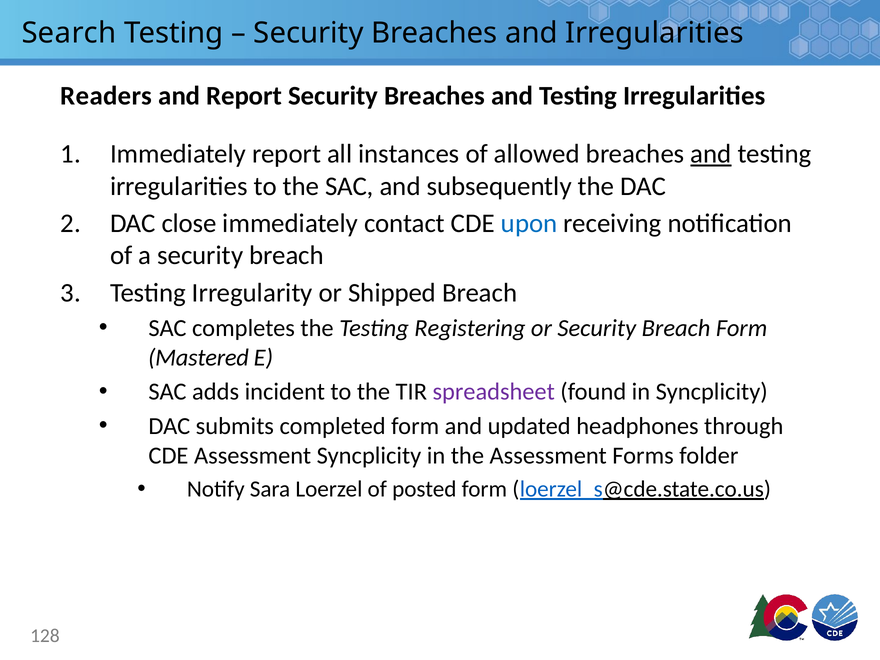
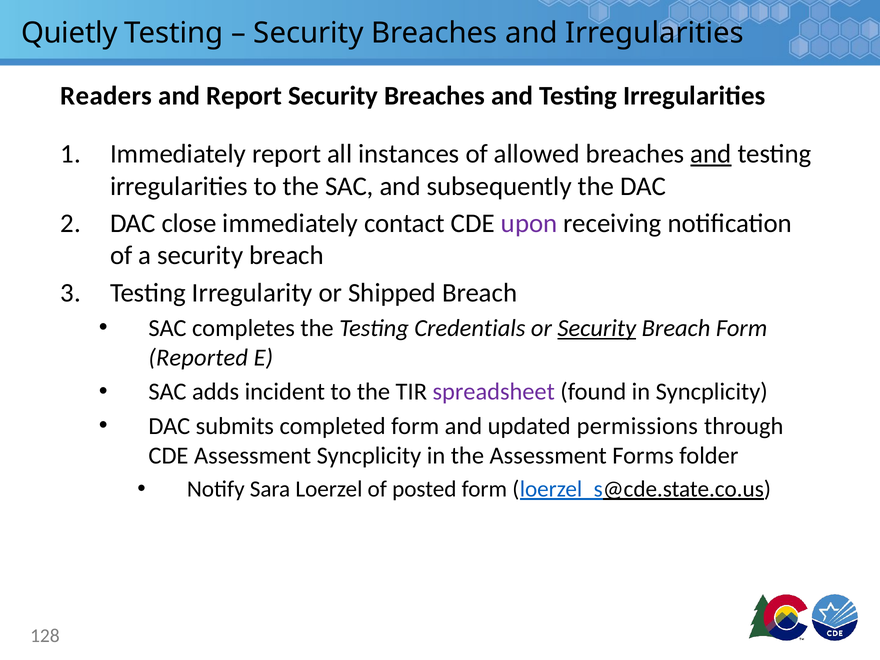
Search: Search -> Quietly (69, 33)
upon colour: blue -> purple (529, 223)
Registering: Registering -> Credentials (470, 328)
Security underline: none -> present (597, 328)
Mastered: Mastered -> Reported (198, 358)
headphones: headphones -> permissions (637, 426)
